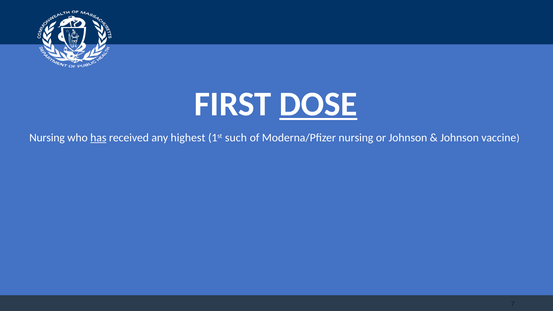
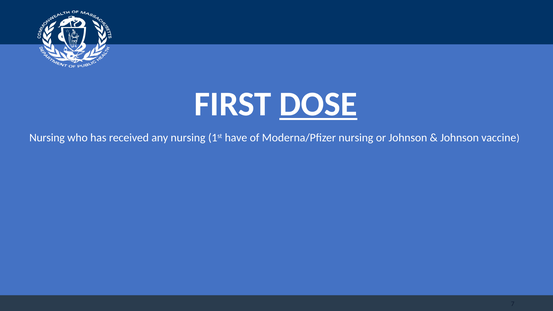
has underline: present -> none (98, 138)
any highest: highest -> nursing (188, 138)
such: such -> have (236, 138)
